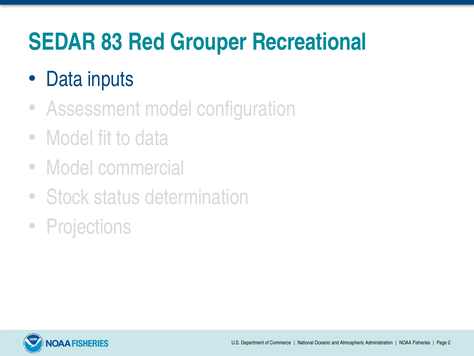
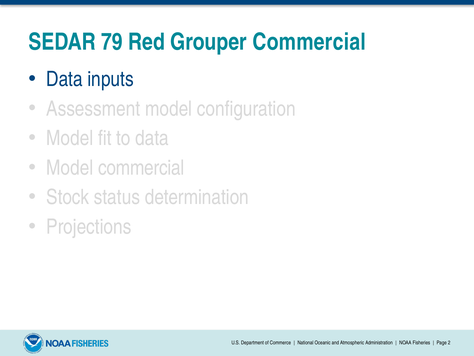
83: 83 -> 79 (112, 42)
Grouper Recreational: Recreational -> Commercial (309, 42)
